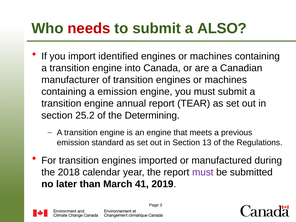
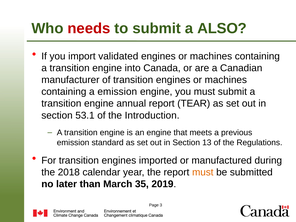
identified: identified -> validated (118, 56)
25.2: 25.2 -> 53.1 (85, 115)
Determining: Determining -> Introduction (152, 115)
must colour: purple -> orange (203, 172)
41: 41 -> 35 (142, 184)
